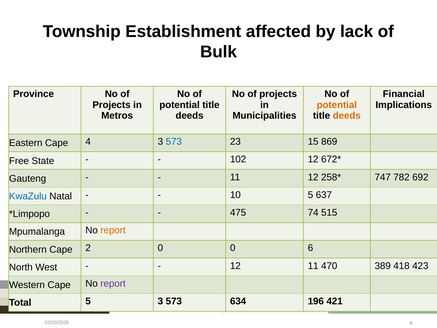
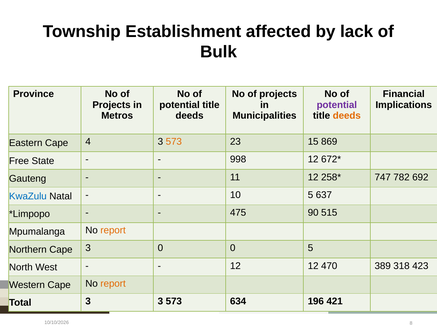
potential colour: orange -> purple (337, 105)
573 colour: blue -> orange (174, 142)
102: 102 -> 998 (238, 159)
74: 74 -> 90 (313, 212)
Cape 2: 2 -> 3 (88, 248)
0 6: 6 -> 5 (310, 248)
12 11: 11 -> 12 (313, 266)
418: 418 -> 318 (402, 266)
report colour: purple -> orange (113, 283)
Total 5: 5 -> 3 (88, 301)
